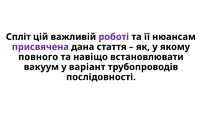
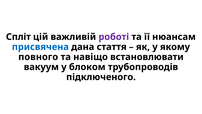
присвячена colour: purple -> blue (40, 47)
варіант: варіант -> блоком (87, 67)
послідовності: послідовності -> підключеного (101, 77)
